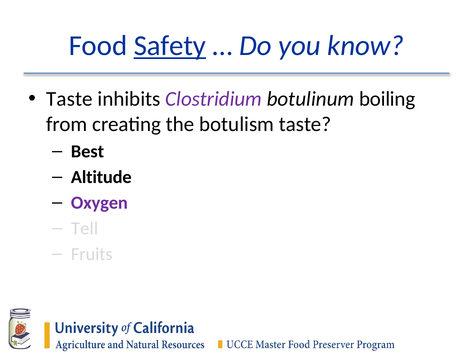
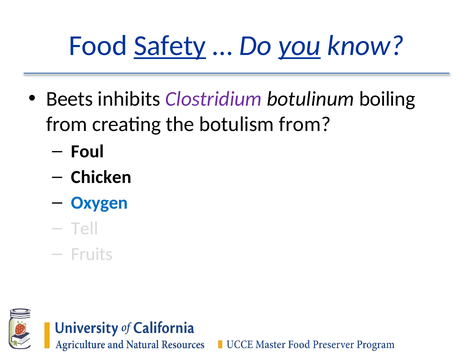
you underline: none -> present (299, 46)
Taste: Taste -> Beets (70, 99)
botulism taste: taste -> from (305, 124)
Best: Best -> Foul (87, 152)
Altitude: Altitude -> Chicken (101, 177)
Oxygen colour: purple -> blue (99, 203)
